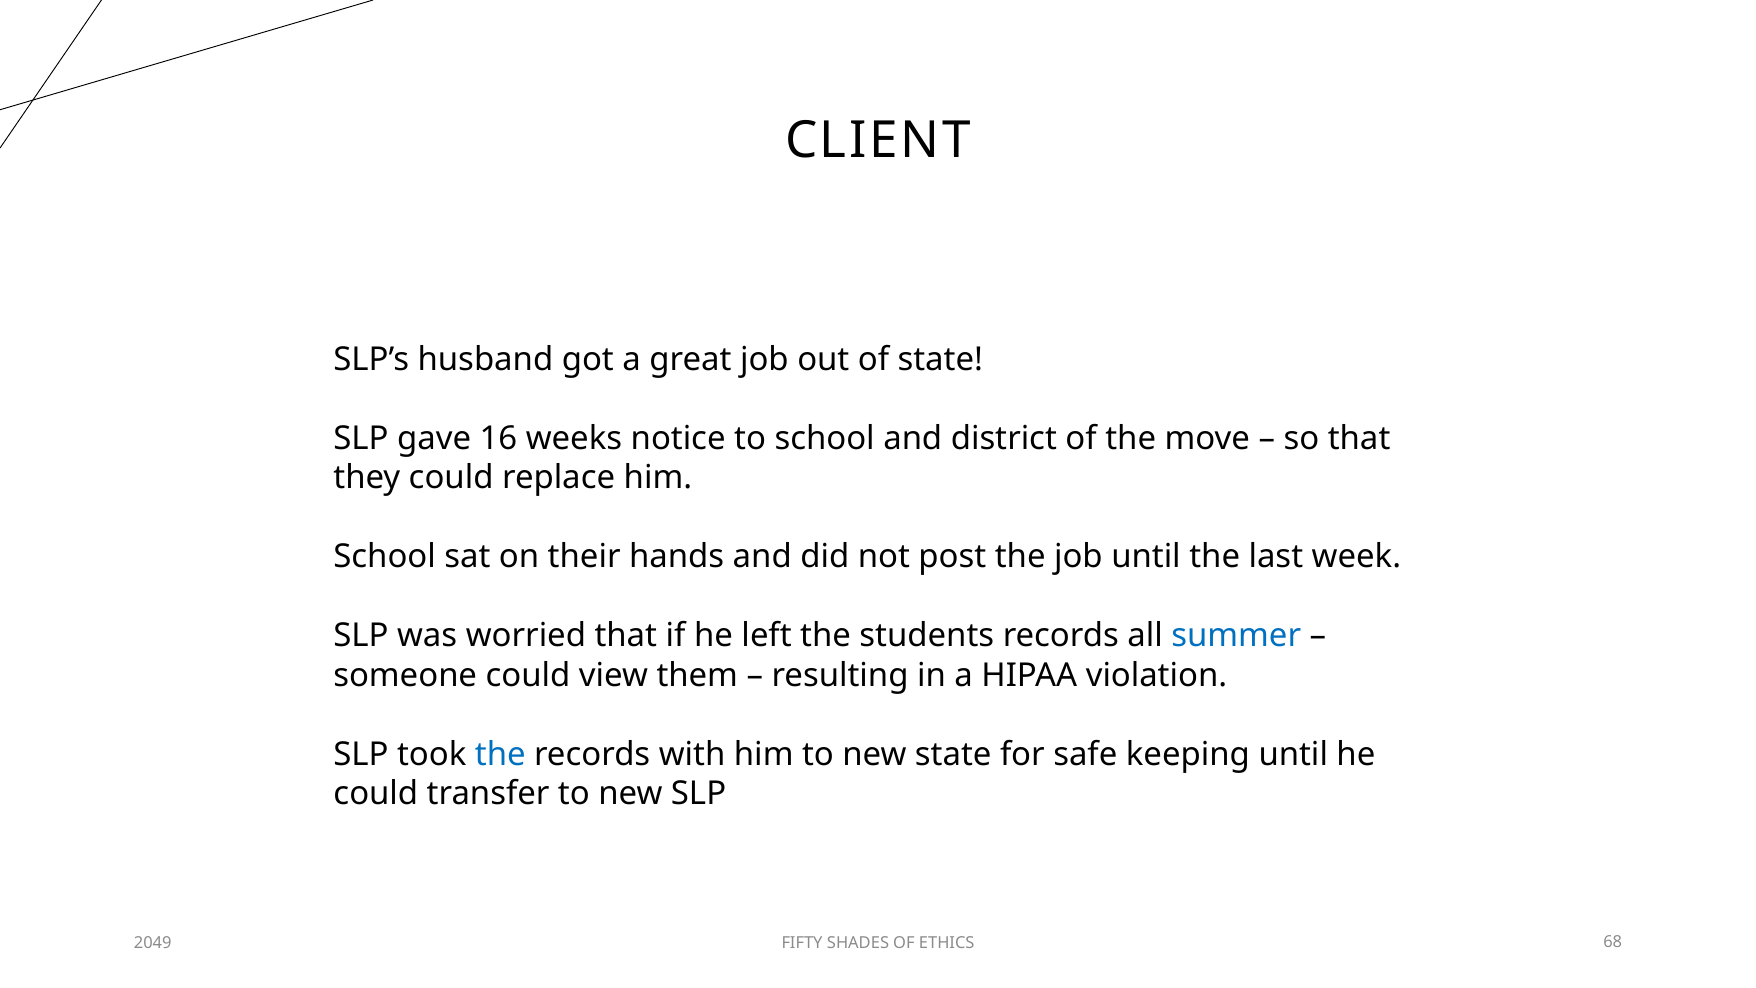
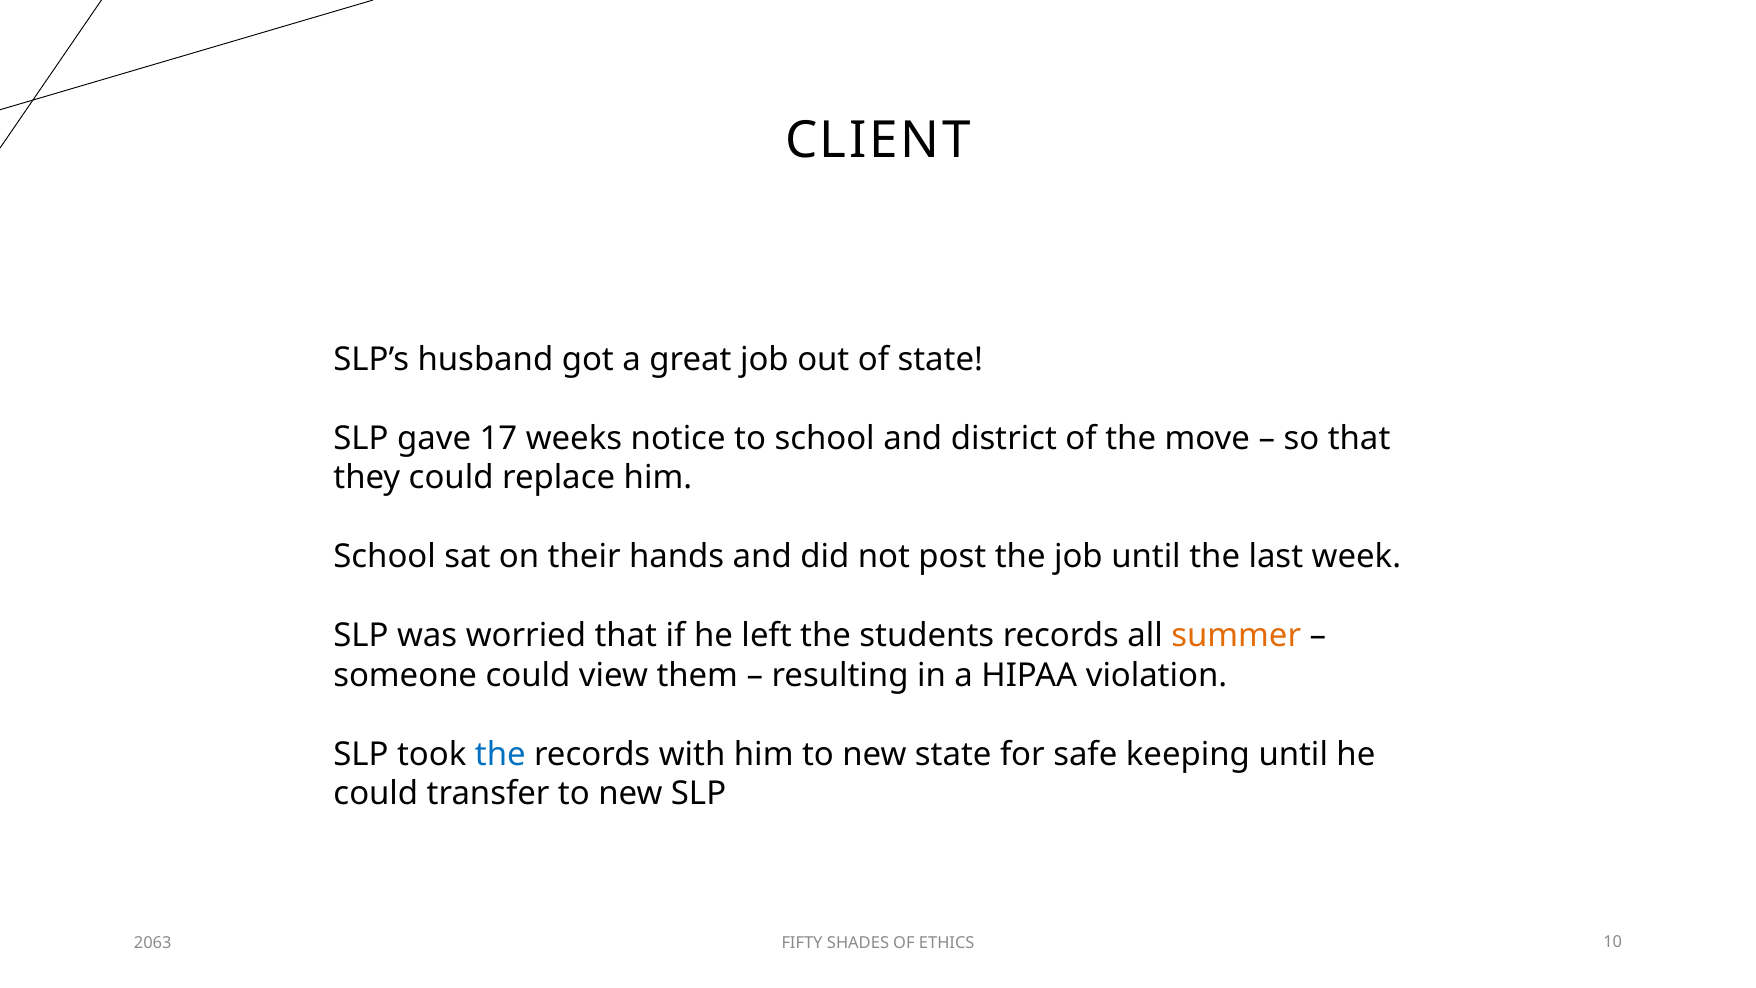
16: 16 -> 17 (498, 438)
summer colour: blue -> orange (1236, 636)
2049: 2049 -> 2063 (153, 943)
68: 68 -> 10 (1613, 942)
